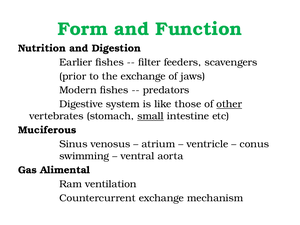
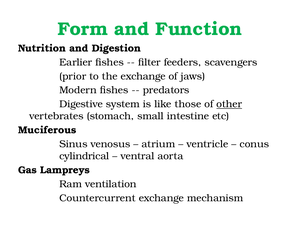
small underline: present -> none (151, 116)
swimming: swimming -> cylindrical (84, 156)
Alimental: Alimental -> Lampreys (65, 170)
